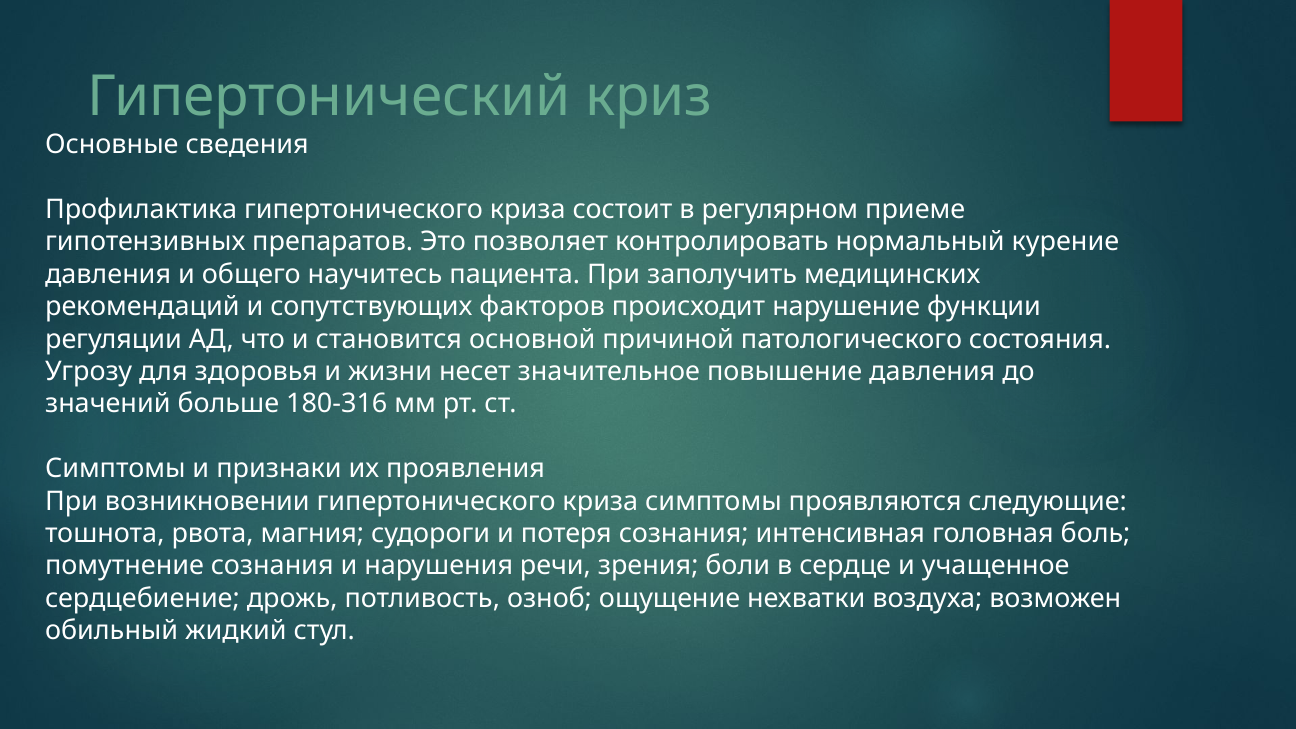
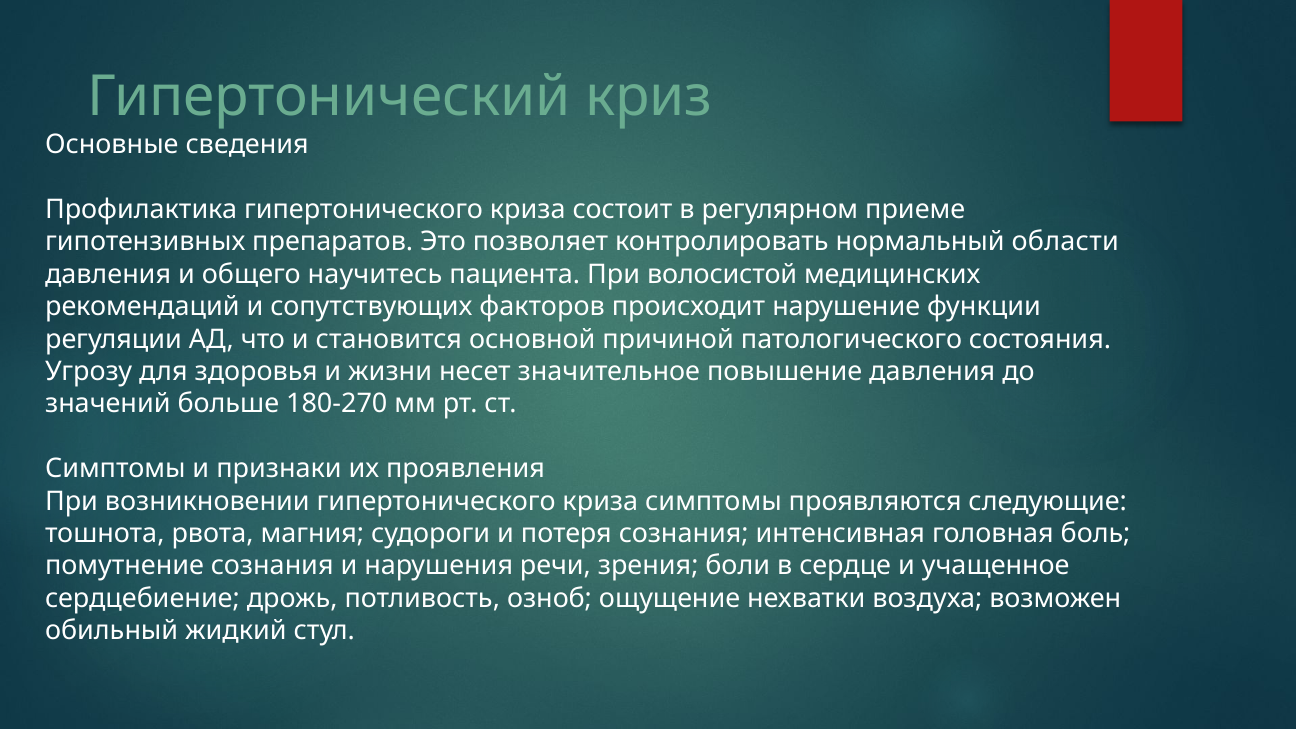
курение: курение -> области (1065, 242)
заполучить: заполучить -> волосистой (722, 274)
180-316: 180-316 -> 180-270 (337, 404)
